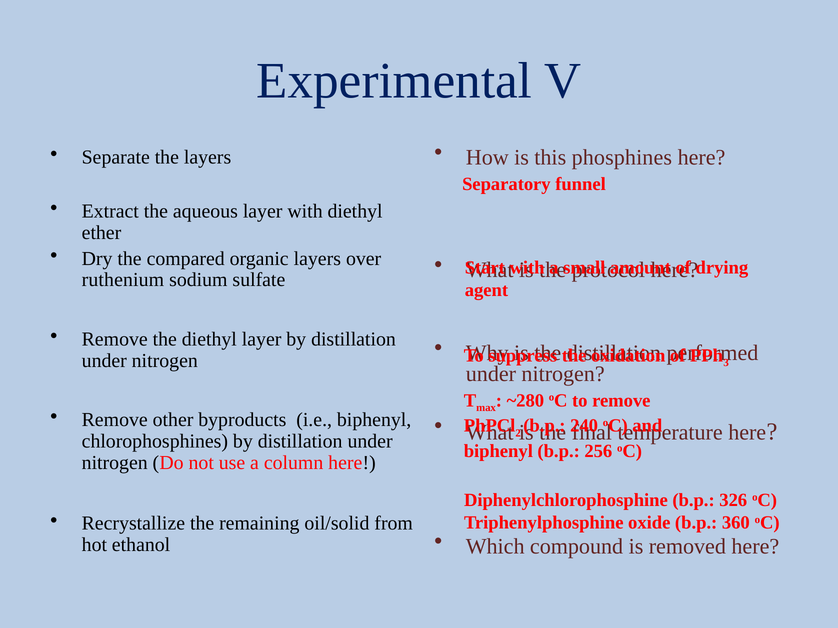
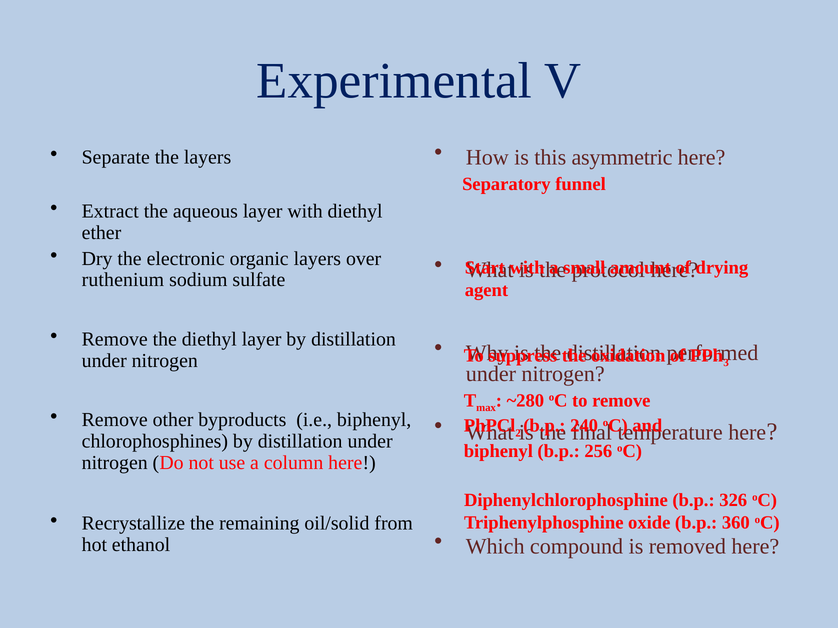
phosphines: phosphines -> asymmetric (622, 158)
compared: compared -> electronic (186, 259)
